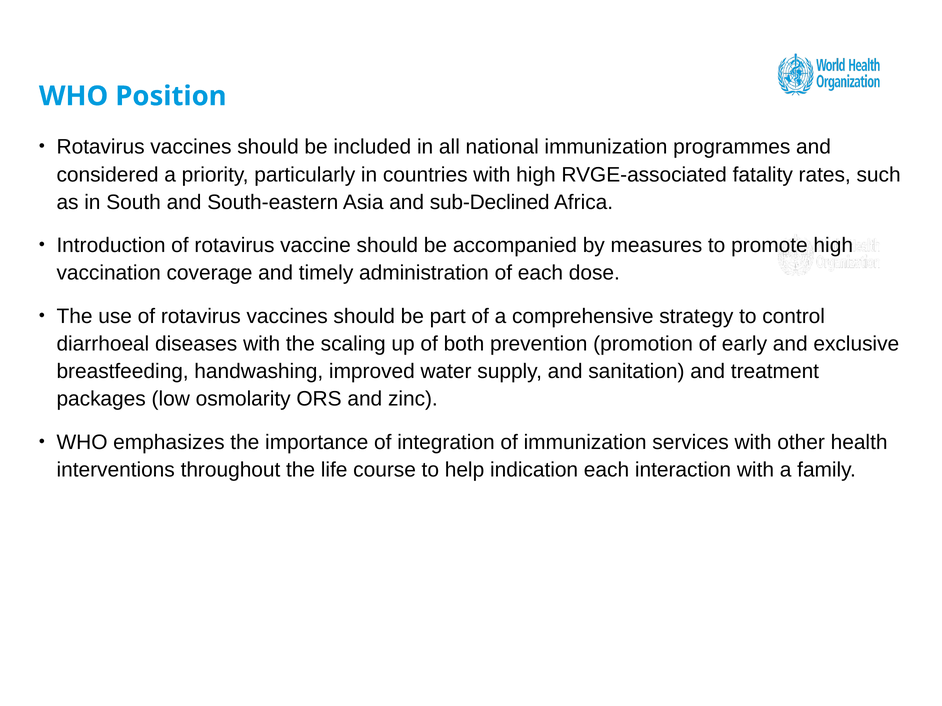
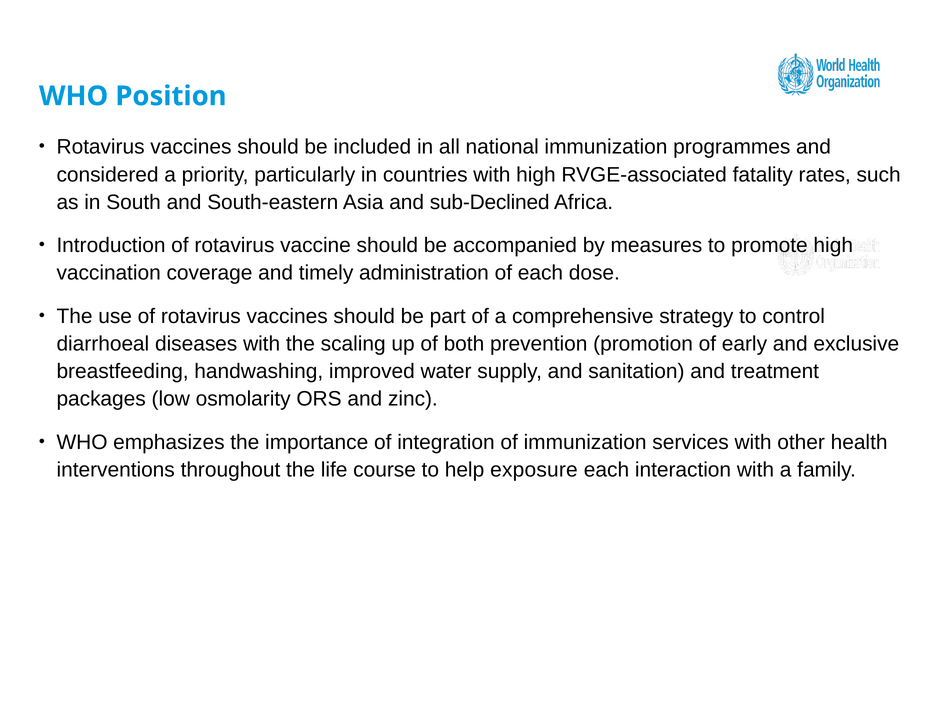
indication: indication -> exposure (534, 470)
